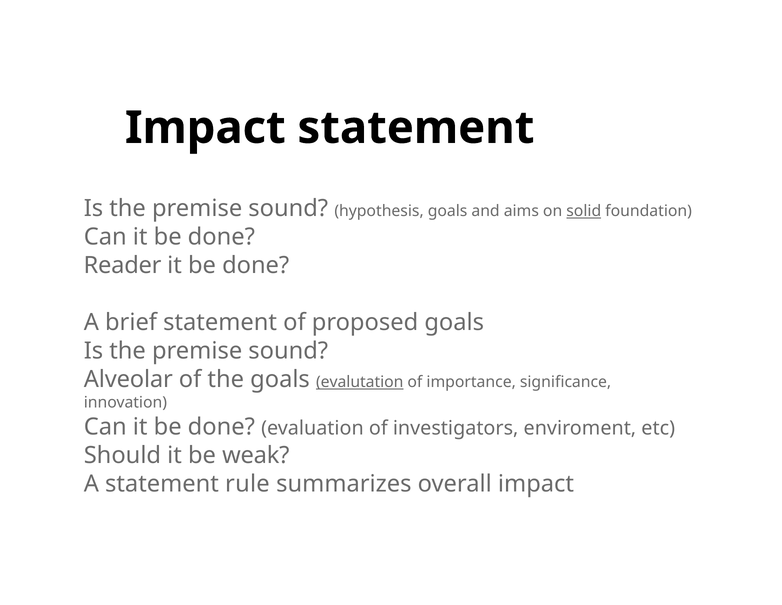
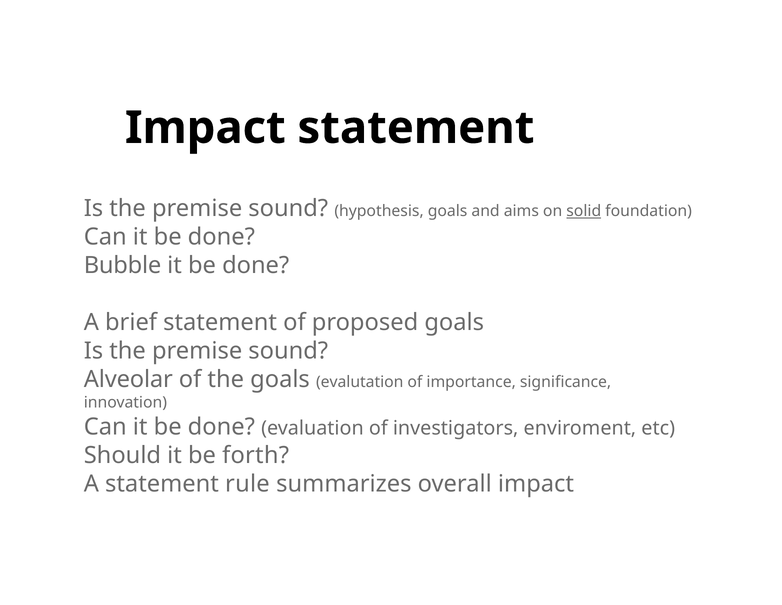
Reader: Reader -> Bubble (123, 265)
evalutation underline: present -> none (360, 382)
weak: weak -> forth (256, 455)
